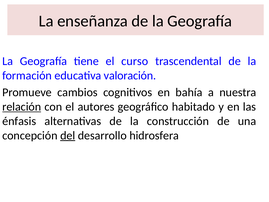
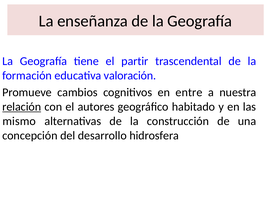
curso: curso -> partir (135, 61)
bahía: bahía -> entre (189, 92)
énfasis: énfasis -> mismo (19, 121)
del underline: present -> none (68, 135)
